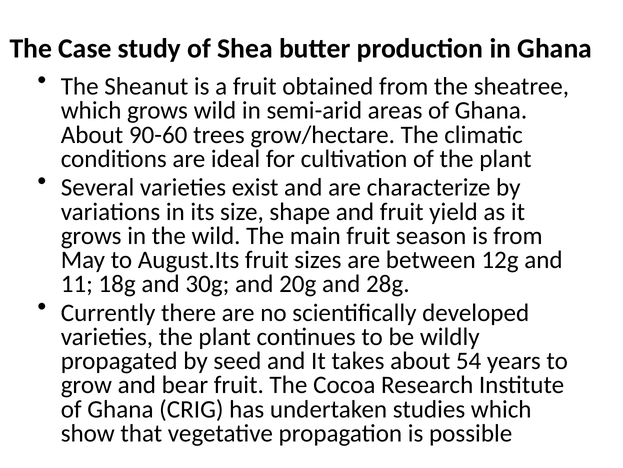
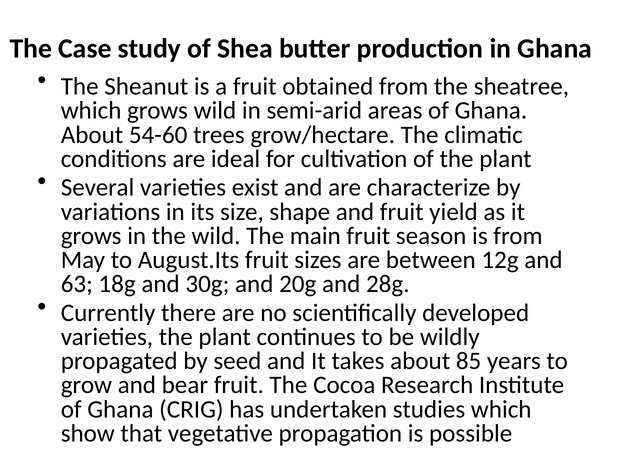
90-60: 90-60 -> 54-60 (158, 135)
11: 11 -> 63 (77, 284)
54: 54 -> 85 (469, 360)
